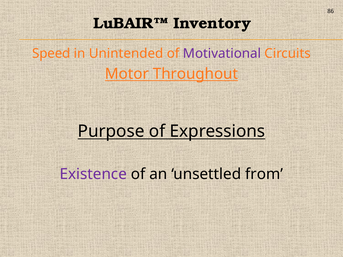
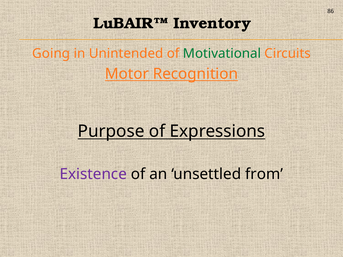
Speed: Speed -> Going (51, 53)
Motivational colour: purple -> green (222, 53)
Throughout: Throughout -> Recognition (195, 74)
